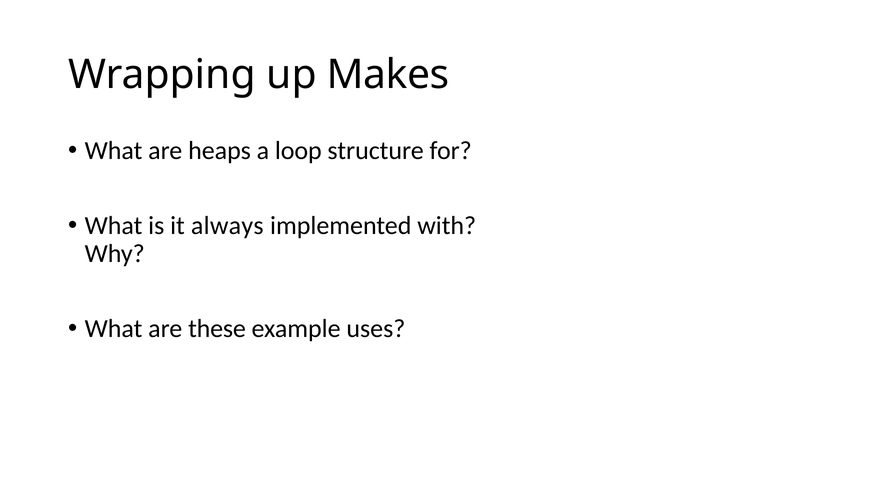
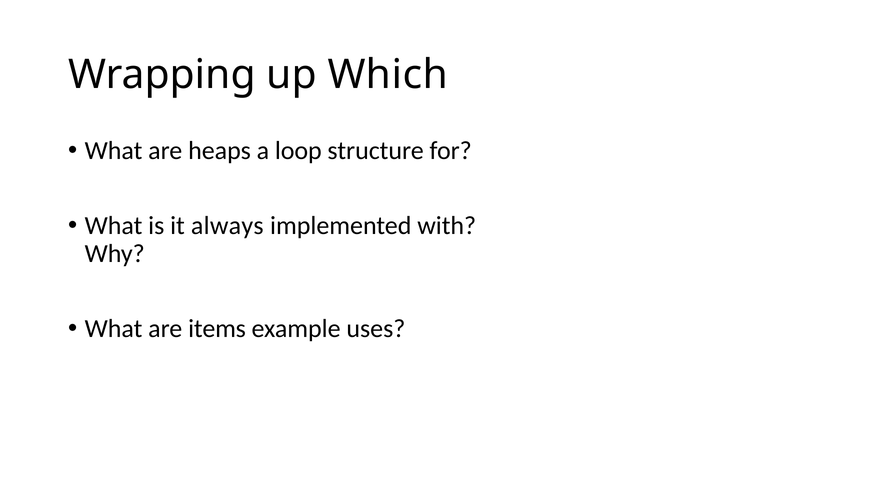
Makes: Makes -> Which (388, 75)
these: these -> items (217, 329)
